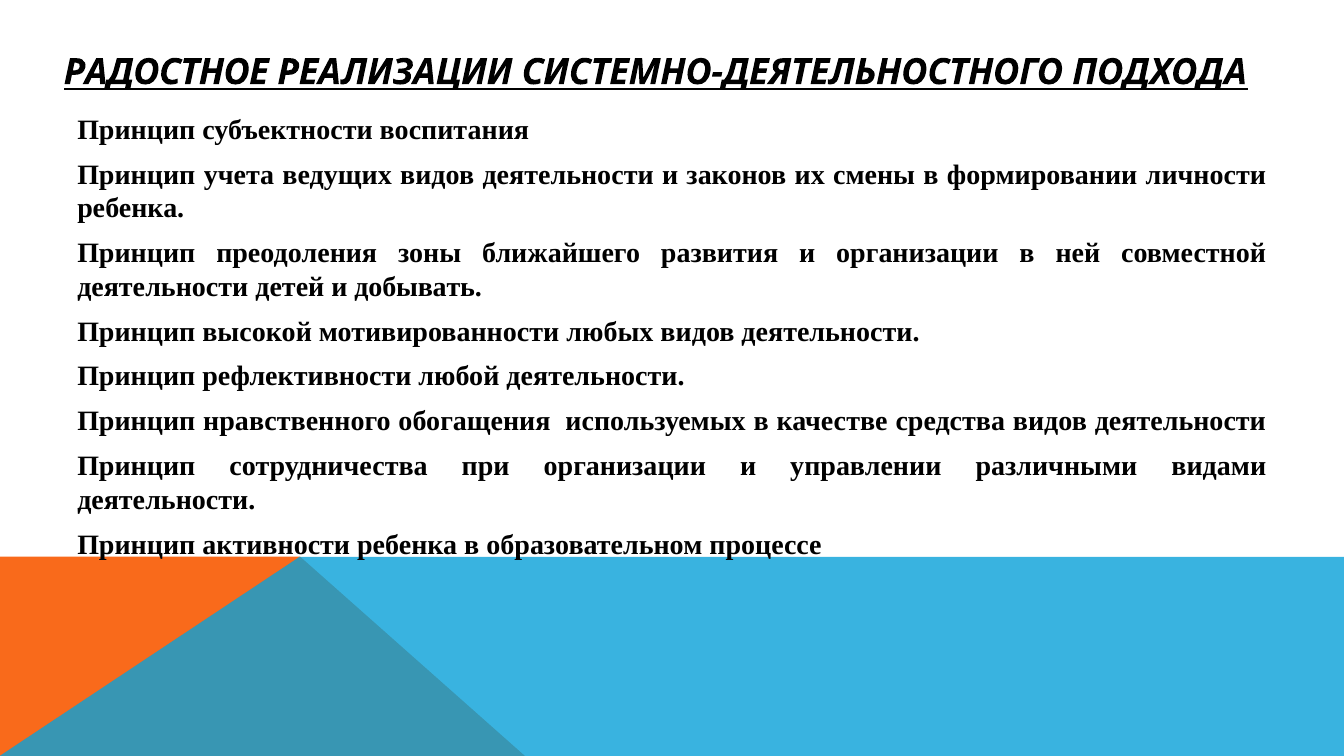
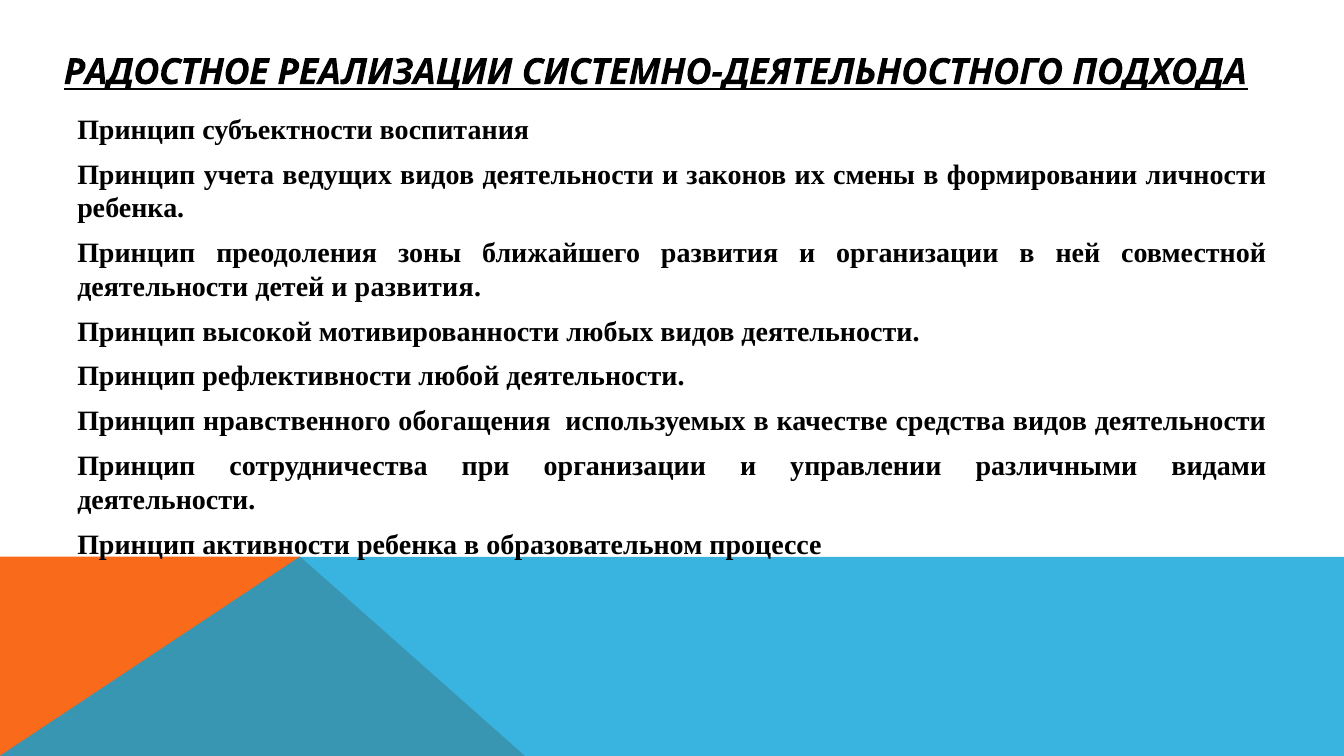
и добывать: добывать -> развития (418, 287)
